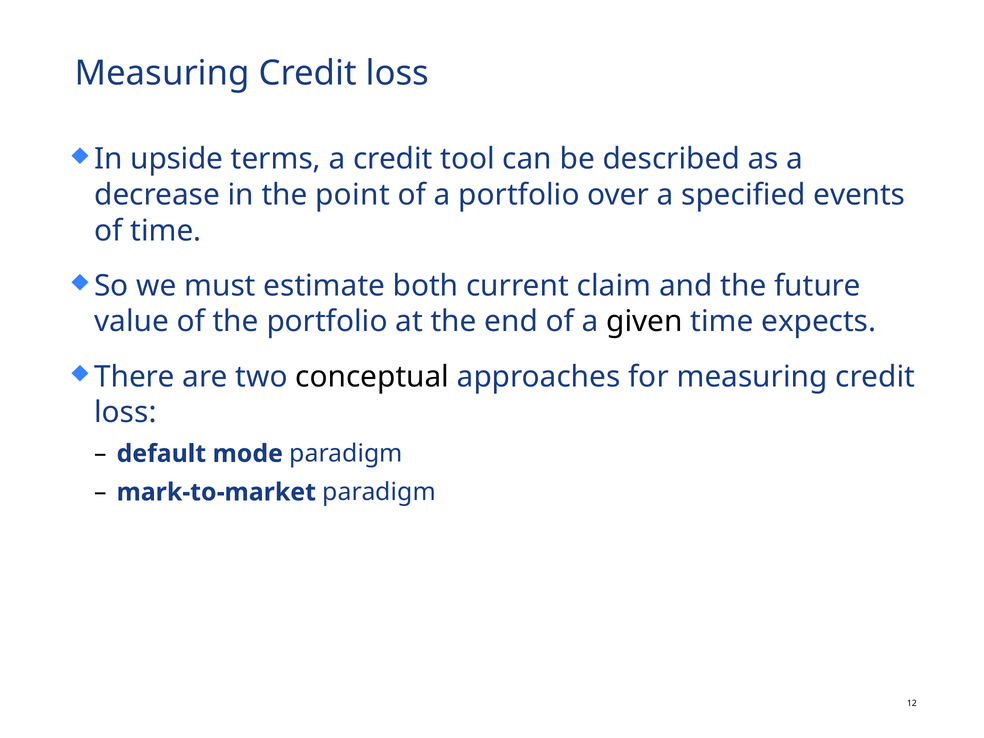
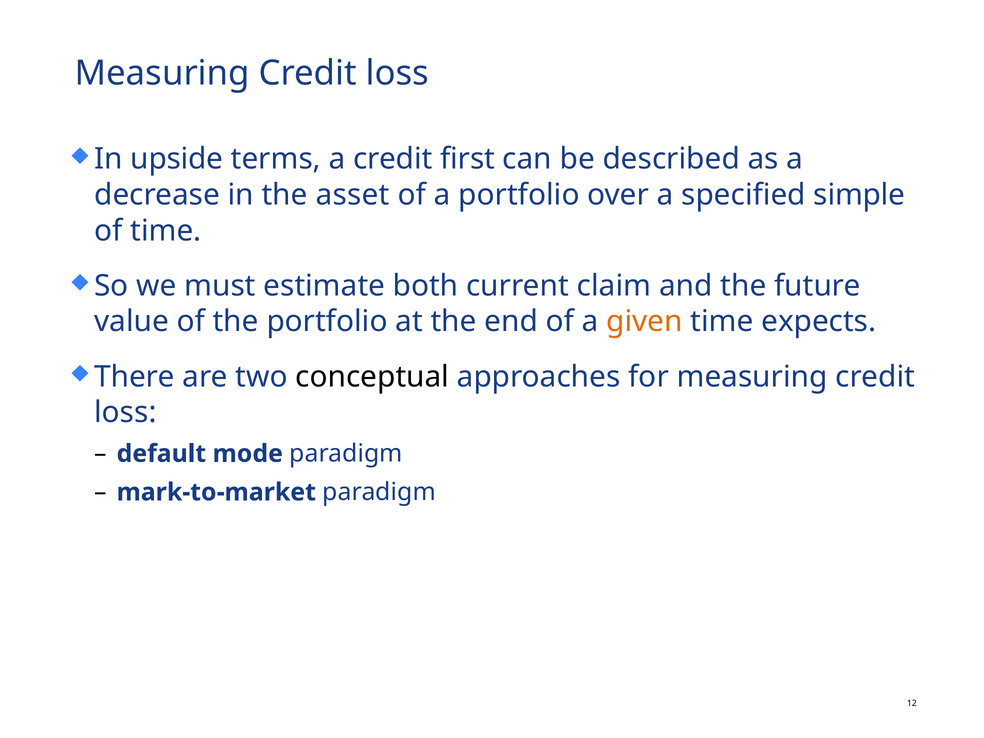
tool: tool -> first (468, 159)
point: point -> asset (353, 195)
events: events -> simple (859, 195)
given colour: black -> orange (644, 322)
